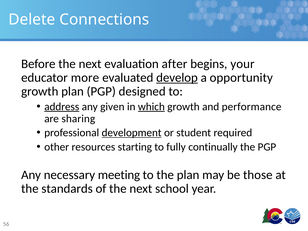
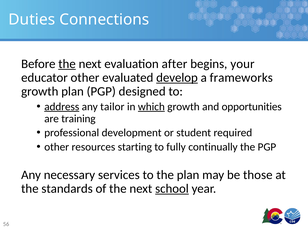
Delete: Delete -> Duties (32, 19)
the underline: none -> present (67, 64)
educator more: more -> other (85, 78)
opportunity: opportunity -> frameworks (241, 78)
given: given -> tailor (112, 107)
performance: performance -> opportunities (252, 107)
sharing: sharing -> training (78, 119)
development underline: present -> none (132, 133)
meeting: meeting -> services (119, 175)
school underline: none -> present (172, 189)
